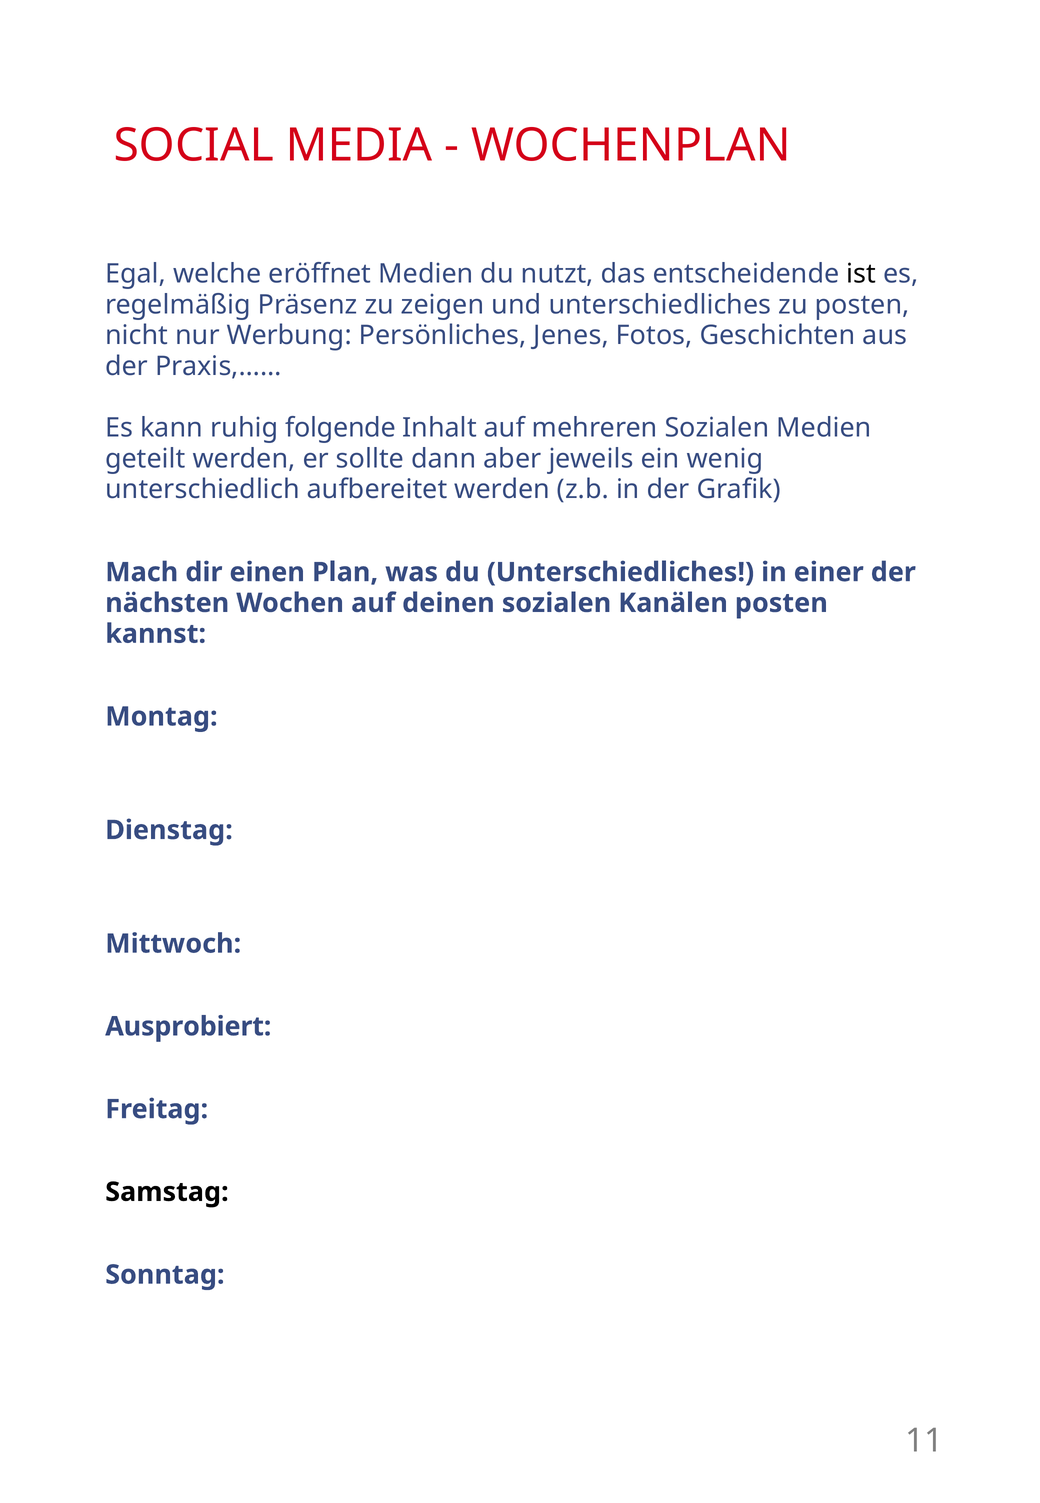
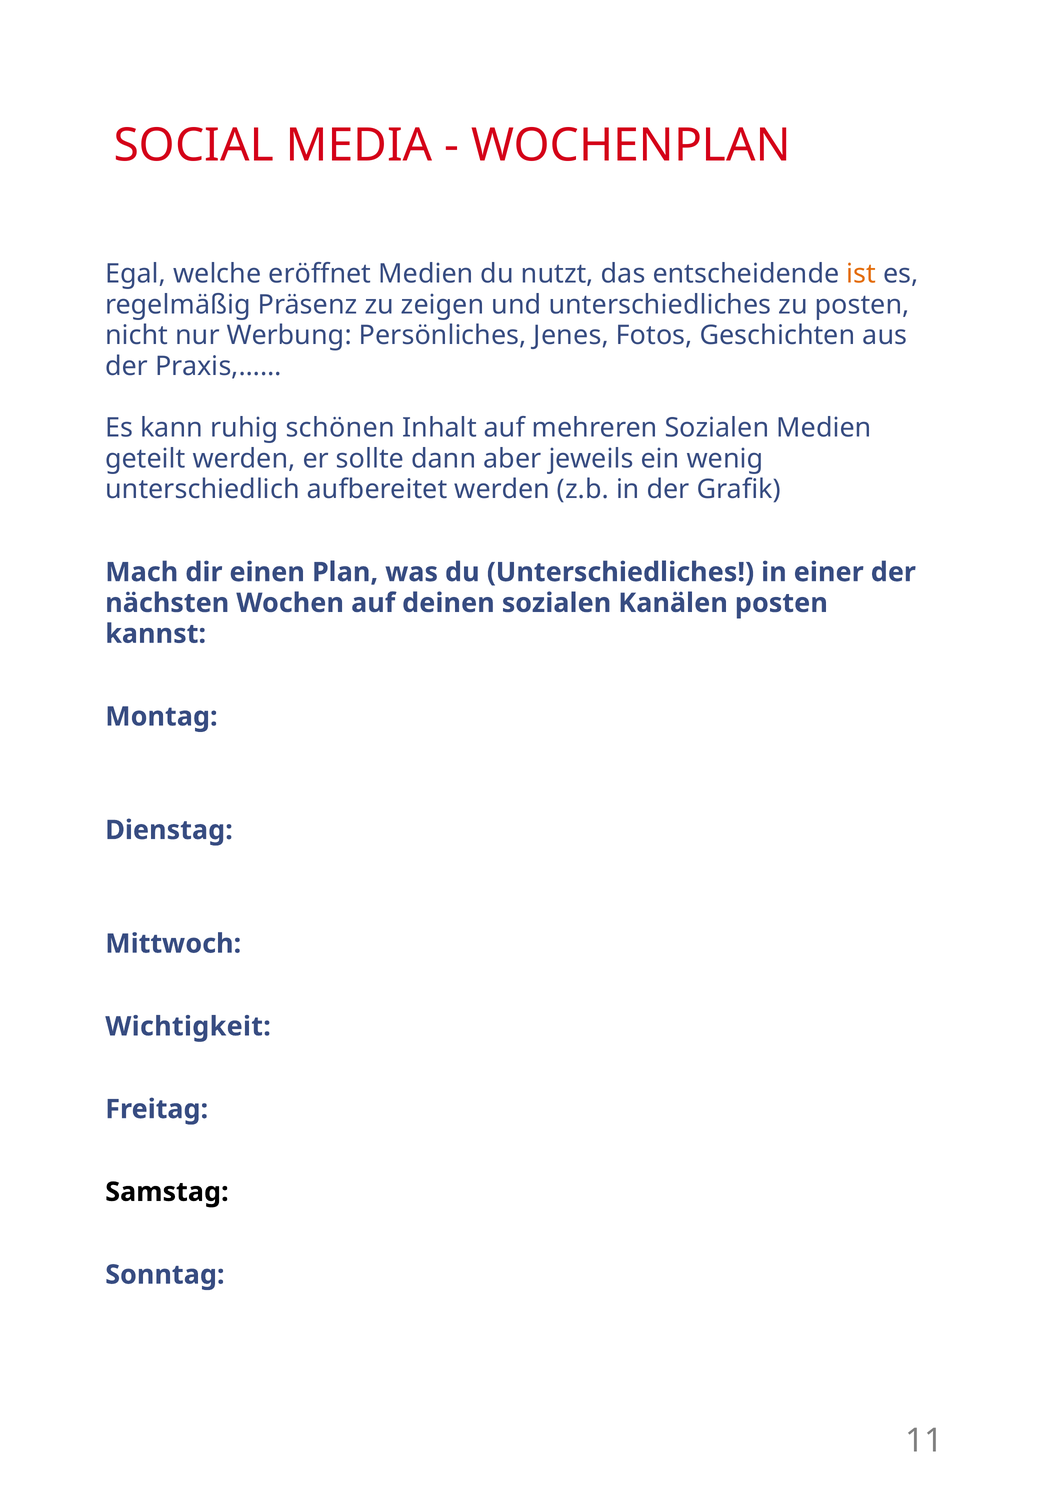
ist colour: black -> orange (861, 274)
folgende: folgende -> schönen (340, 428)
Ausprobiert: Ausprobiert -> Wichtigkeit (188, 1026)
